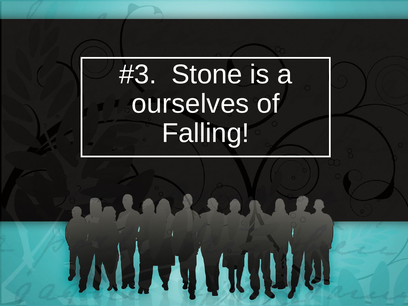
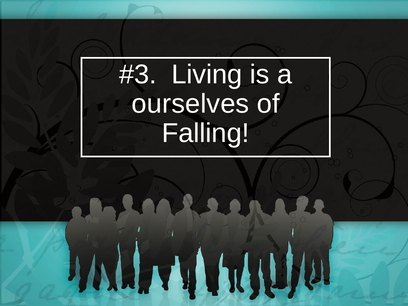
Stone: Stone -> Living (207, 74)
